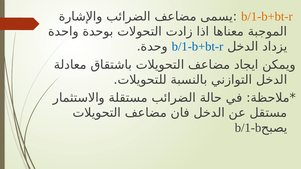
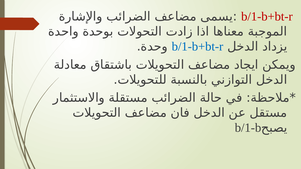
b/1-b+bt-r colour: orange -> red (267, 17)
